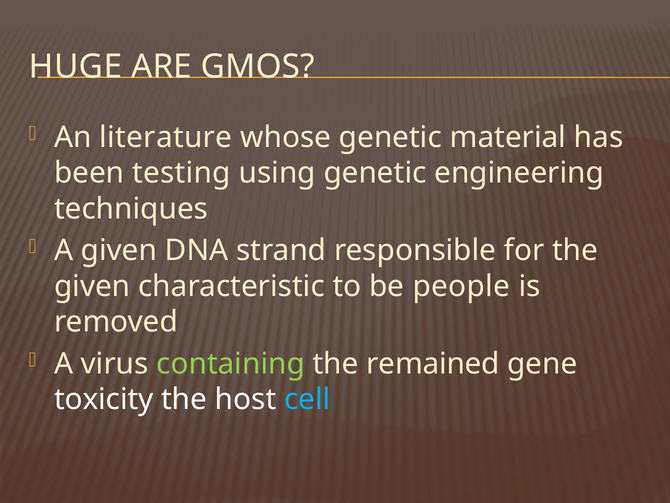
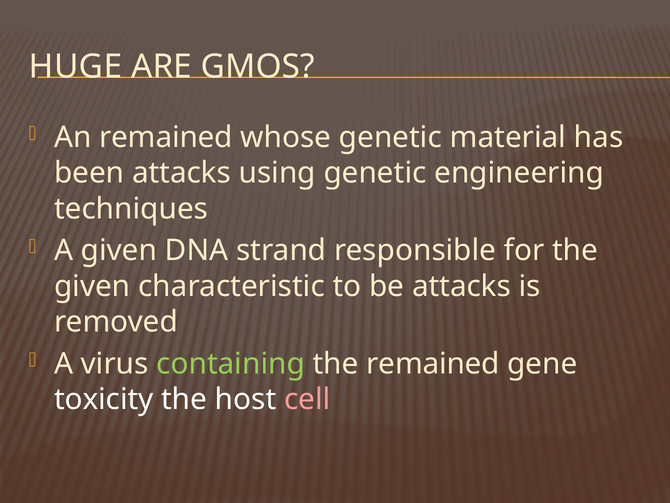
An literature: literature -> remained (166, 137)
been testing: testing -> attacks (182, 173)
be people: people -> attacks (462, 286)
cell colour: light blue -> pink (307, 399)
